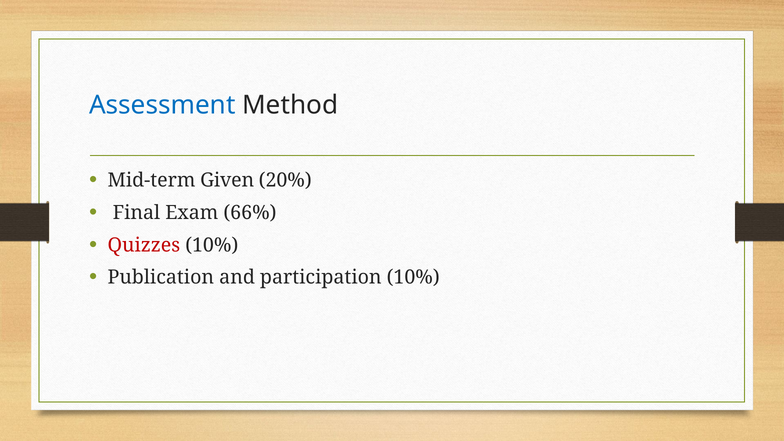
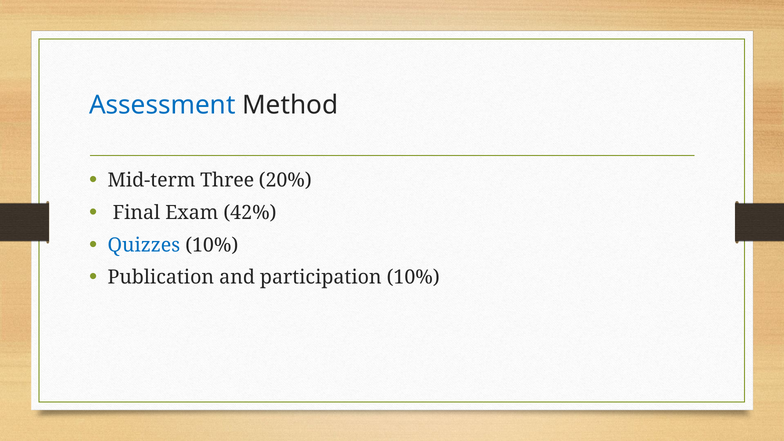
Given: Given -> Three (227, 181)
66%: 66% -> 42% (250, 213)
Quizzes colour: red -> blue (144, 245)
